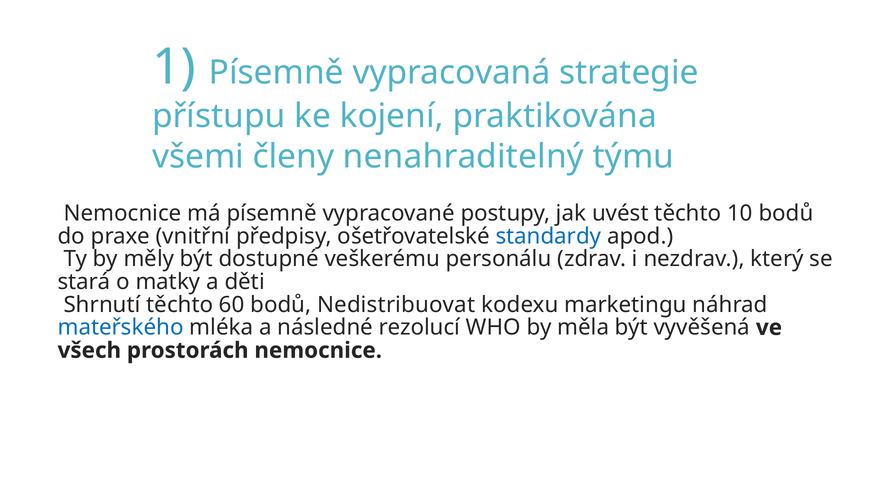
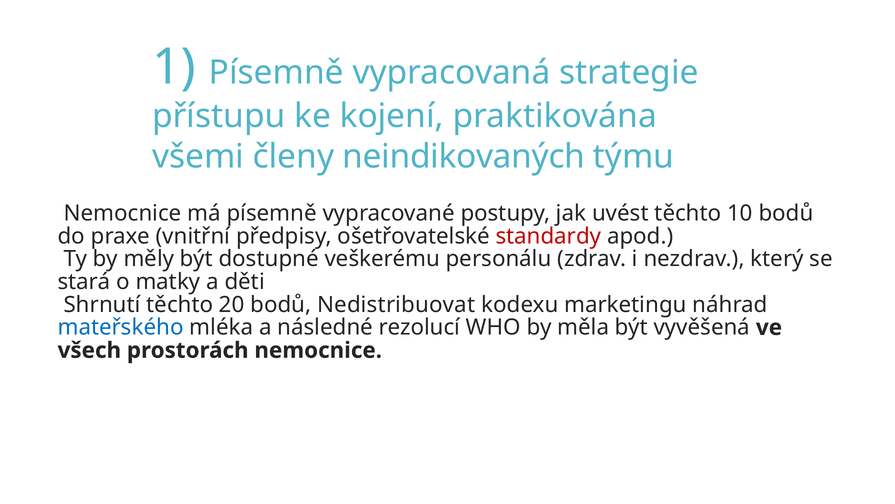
nenahraditelný: nenahraditelný -> neindikovaných (464, 157)
standardy colour: blue -> red (548, 236)
60: 60 -> 20 (232, 304)
